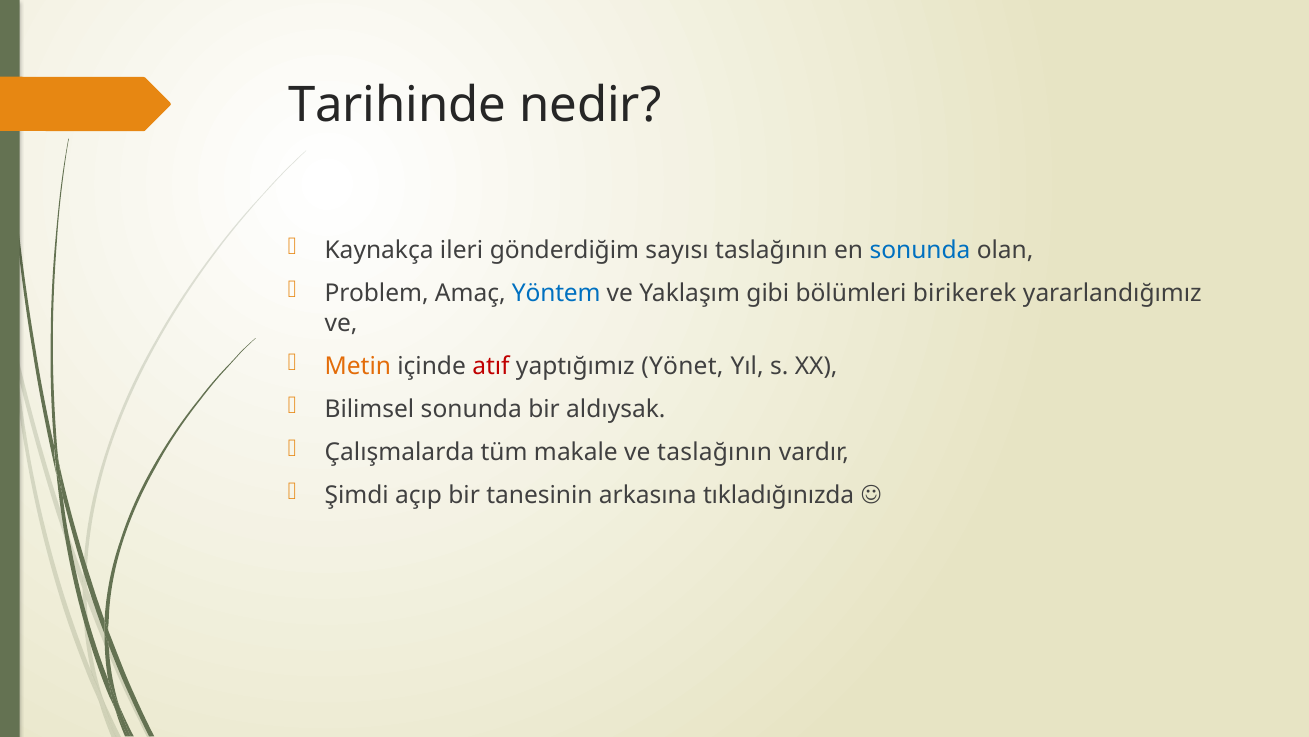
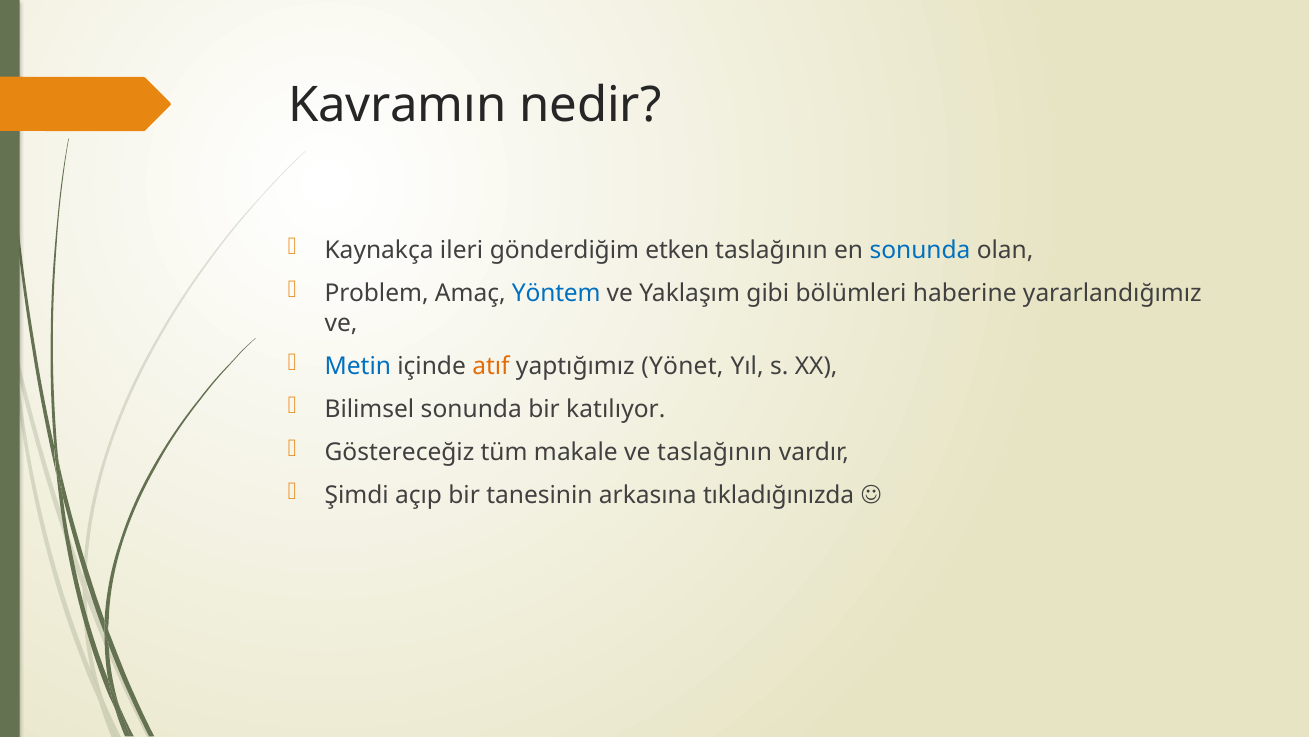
Tarihinde: Tarihinde -> Kavramın (397, 105)
sayısı: sayısı -> etken (677, 250)
birikerek: birikerek -> haberine (965, 294)
Metin colour: orange -> blue (358, 366)
atıf colour: red -> orange (491, 366)
aldıysak: aldıysak -> katılıyor (616, 409)
Çalışmalarda: Çalışmalarda -> Göstereceğiz (399, 452)
